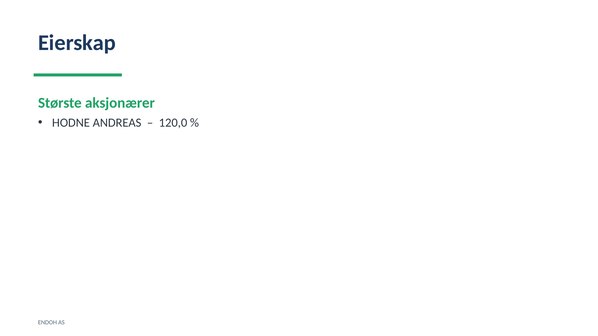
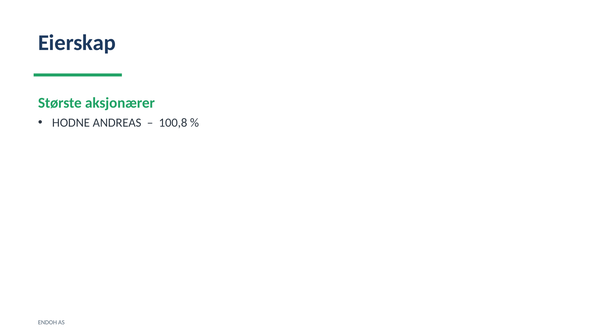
120,0: 120,0 -> 100,8 (173, 123)
